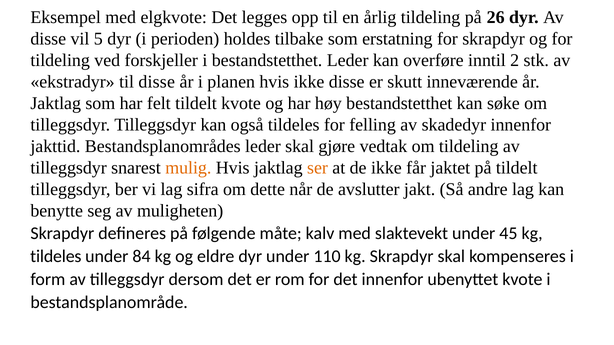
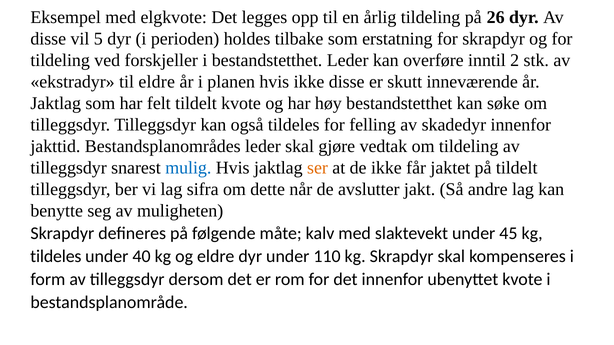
til disse: disse -> eldre (157, 82)
mulig colour: orange -> blue (188, 168)
84: 84 -> 40 (142, 257)
